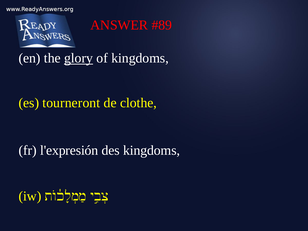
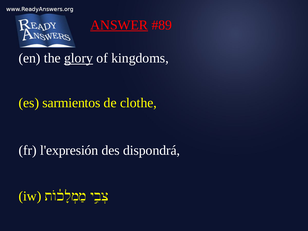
ANSWER underline: none -> present (119, 25)
tourneront: tourneront -> sarmientos (71, 103)
des kingdoms: kingdoms -> dispondrá (152, 150)
